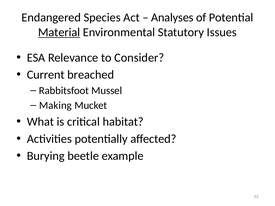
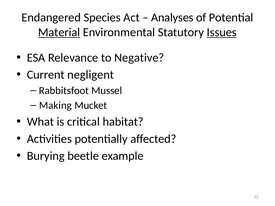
Issues underline: none -> present (222, 32)
Consider: Consider -> Negative (139, 58)
breached: breached -> negligent (91, 75)
